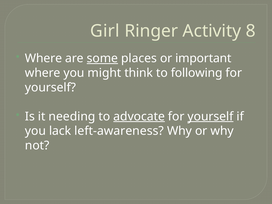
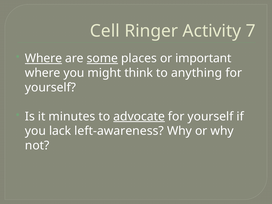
Girl: Girl -> Cell (105, 31)
8: 8 -> 7 (251, 31)
Where underline: none -> present (44, 58)
following: following -> anything (197, 73)
needing: needing -> minutes (72, 116)
yourself underline: present -> none (211, 116)
